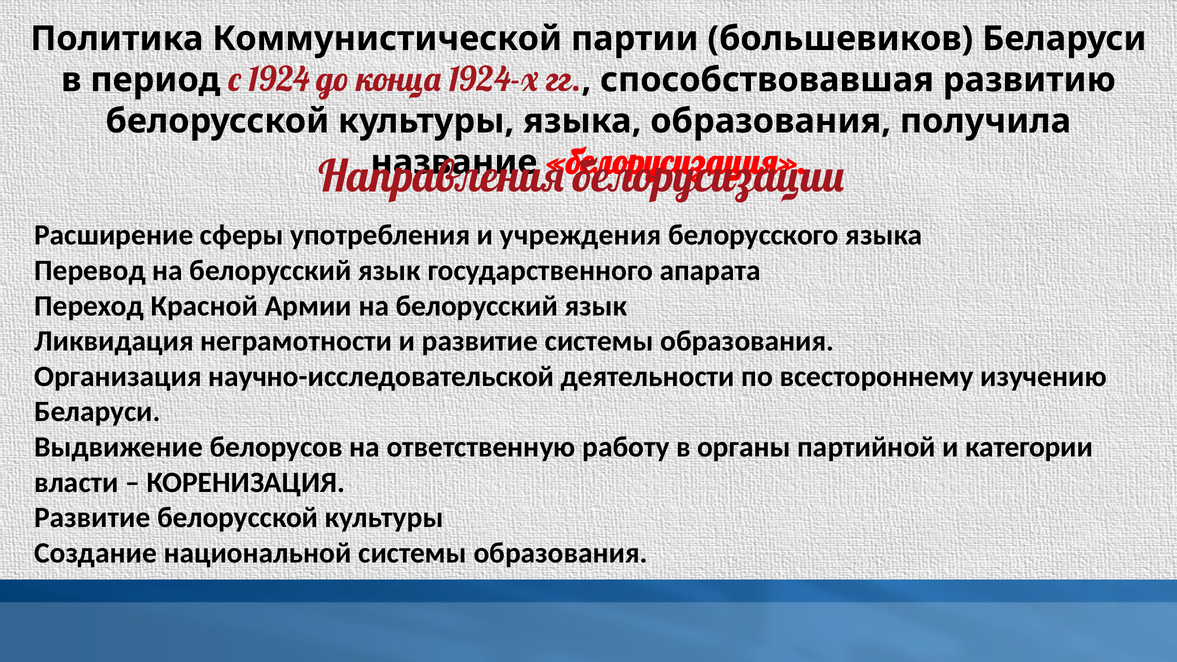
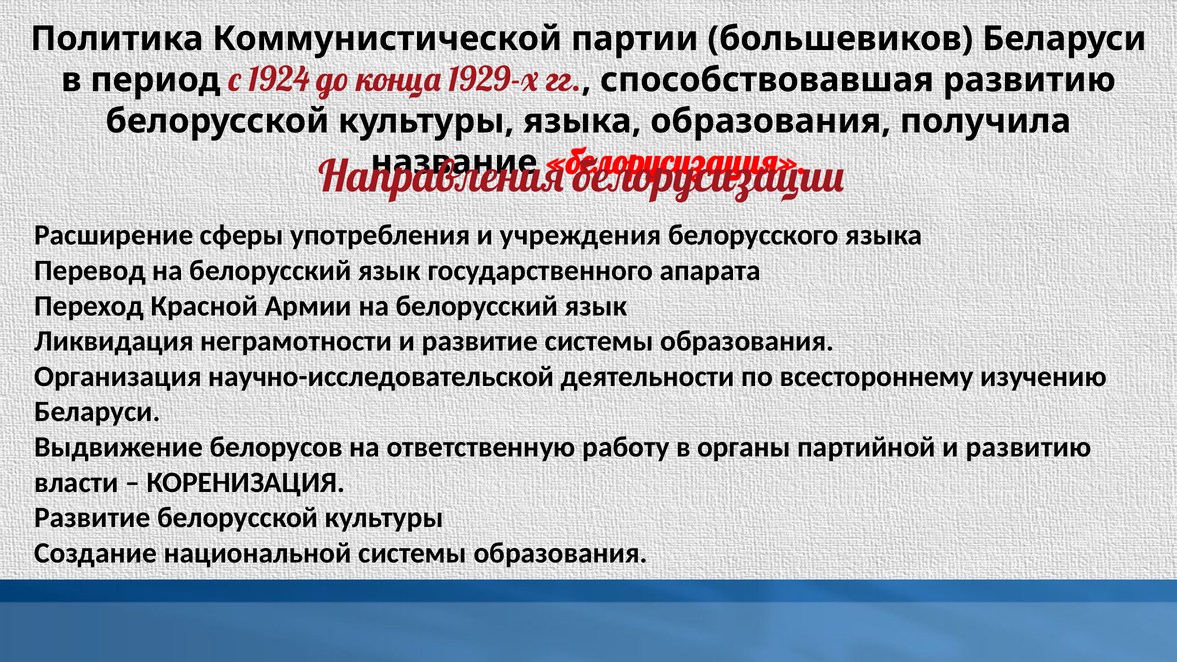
1924-х: 1924-х -> 1929-х (493, 80)
и категории: категории -> развитию (1029, 447)
